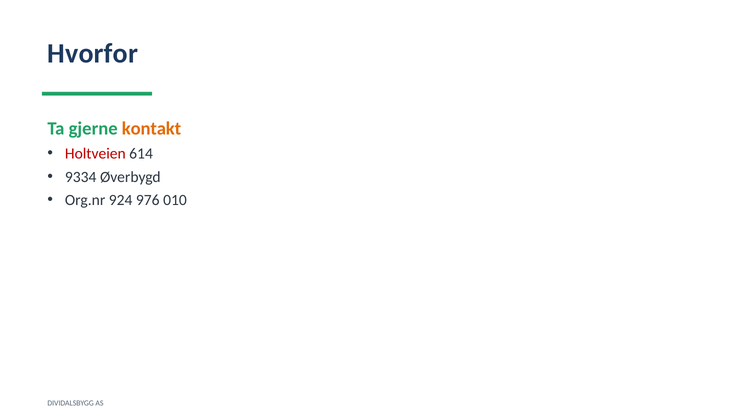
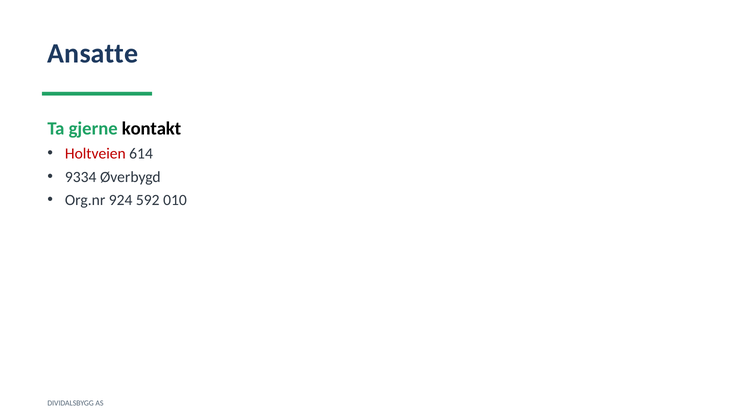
Hvorfor: Hvorfor -> Ansatte (93, 53)
kontakt colour: orange -> black (151, 128)
976: 976 -> 592 (148, 200)
